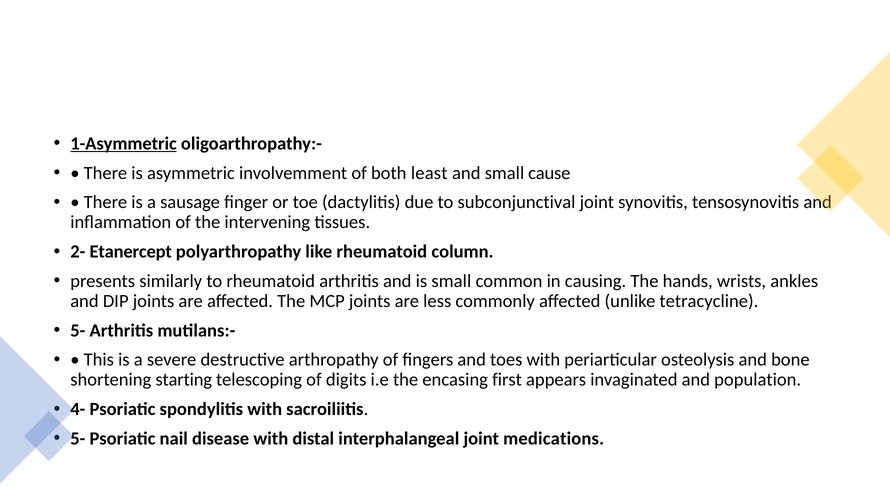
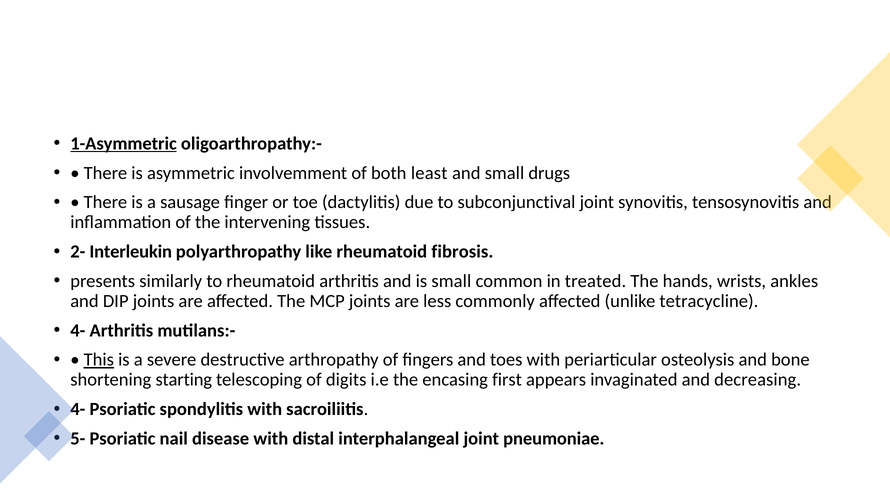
cause: cause -> drugs (549, 173)
Etanercept: Etanercept -> Interleukin (131, 251)
column: column -> fibrosis (462, 251)
causing: causing -> treated (596, 281)
5-: 5- -> 4- (78, 330)
This underline: none -> present (99, 360)
population: population -> decreasing (758, 380)
medications: medications -> pneumoniae (554, 438)
